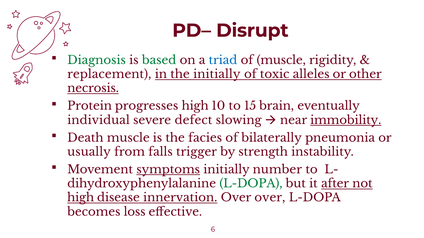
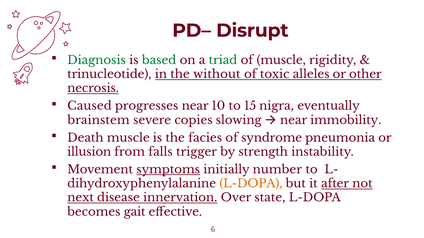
triad colour: blue -> green (223, 60)
replacement: replacement -> trinucleotide (109, 74)
the initially: initially -> without (217, 74)
Protein: Protein -> Caused (90, 106)
progresses high: high -> near (195, 106)
brain: brain -> nigra (277, 106)
individual: individual -> brainstem (99, 120)
defect: defect -> copies (194, 120)
immobility underline: present -> none (346, 120)
bilaterally: bilaterally -> syndrome (272, 138)
usually: usually -> illusion (89, 152)
L-DOPA colour: green -> orange (251, 184)
high: high -> next (81, 198)
Over over: over -> state (270, 198)
loss: loss -> gait (135, 212)
